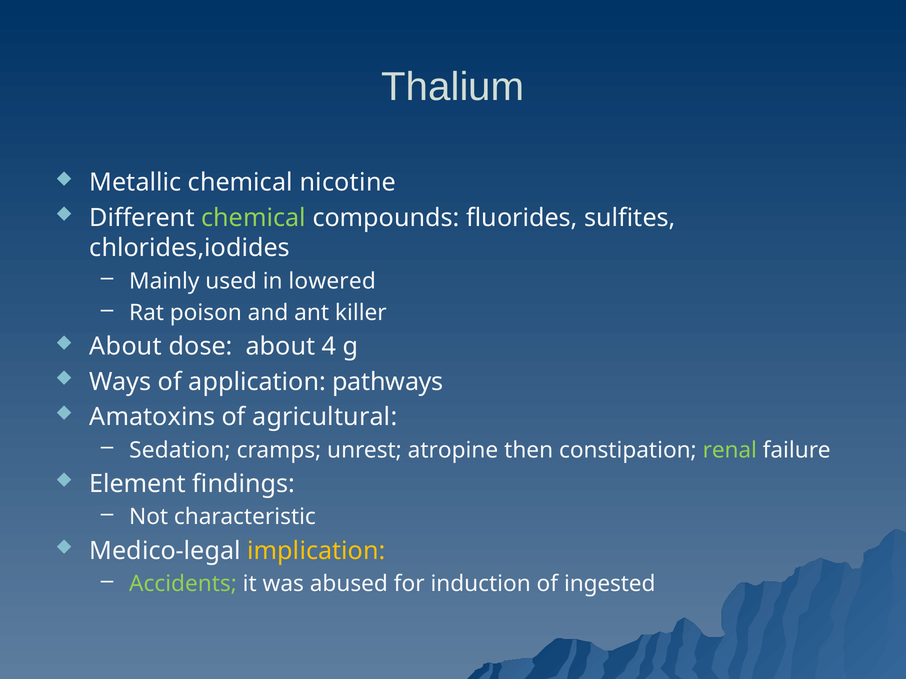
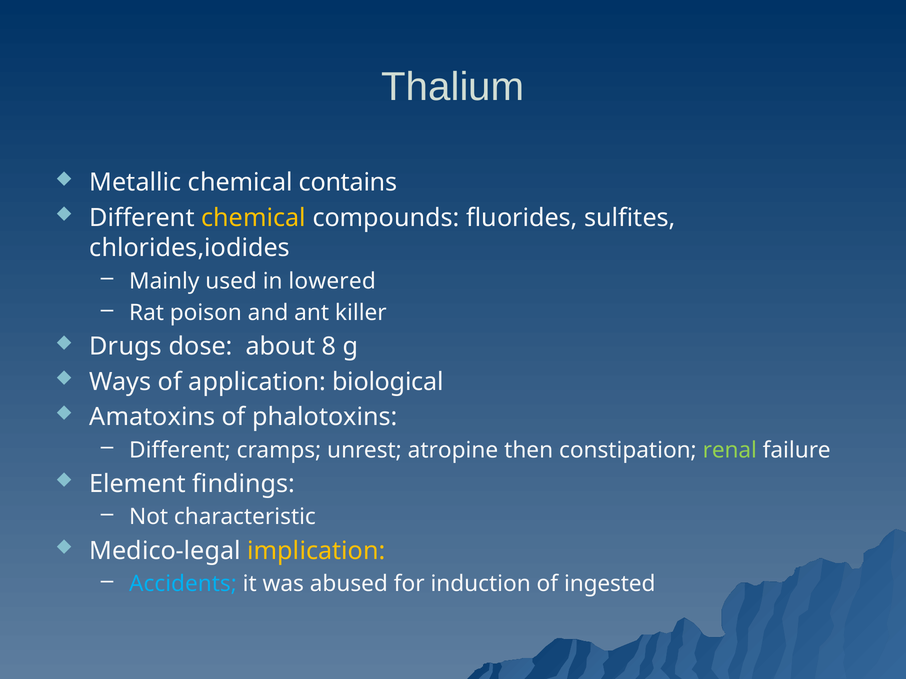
nicotine: nicotine -> contains (348, 183)
chemical colour: light green -> yellow (253, 218)
About: About -> Drugs (126, 347)
4: 4 -> 8 (329, 347)
pathways: pathways -> biological (388, 382)
agricultural: agricultural -> phalotoxins (325, 417)
Sedation: Sedation -> Different (180, 450)
Accidents colour: light green -> light blue (183, 584)
